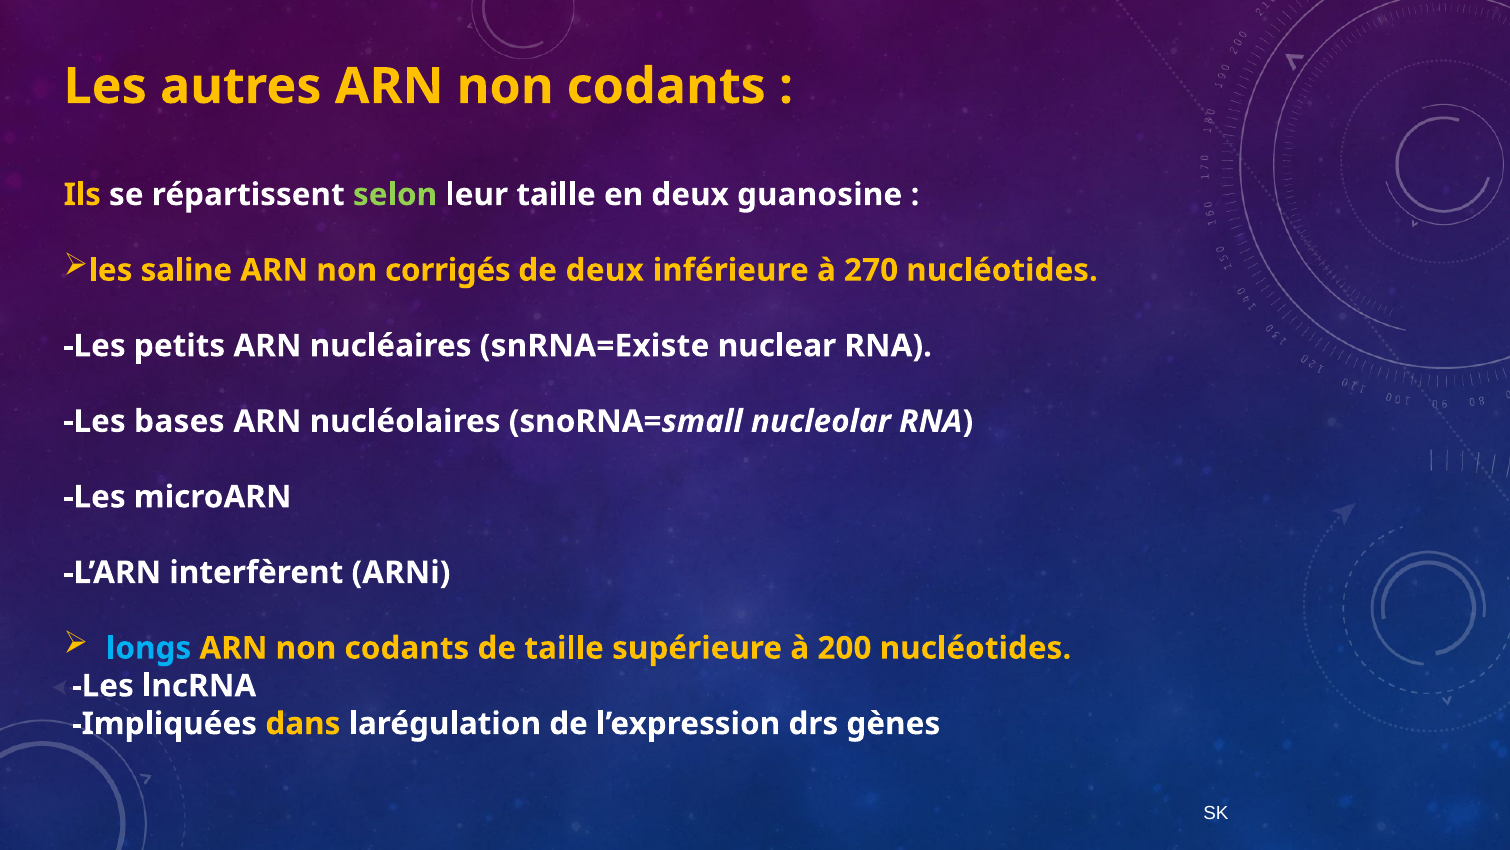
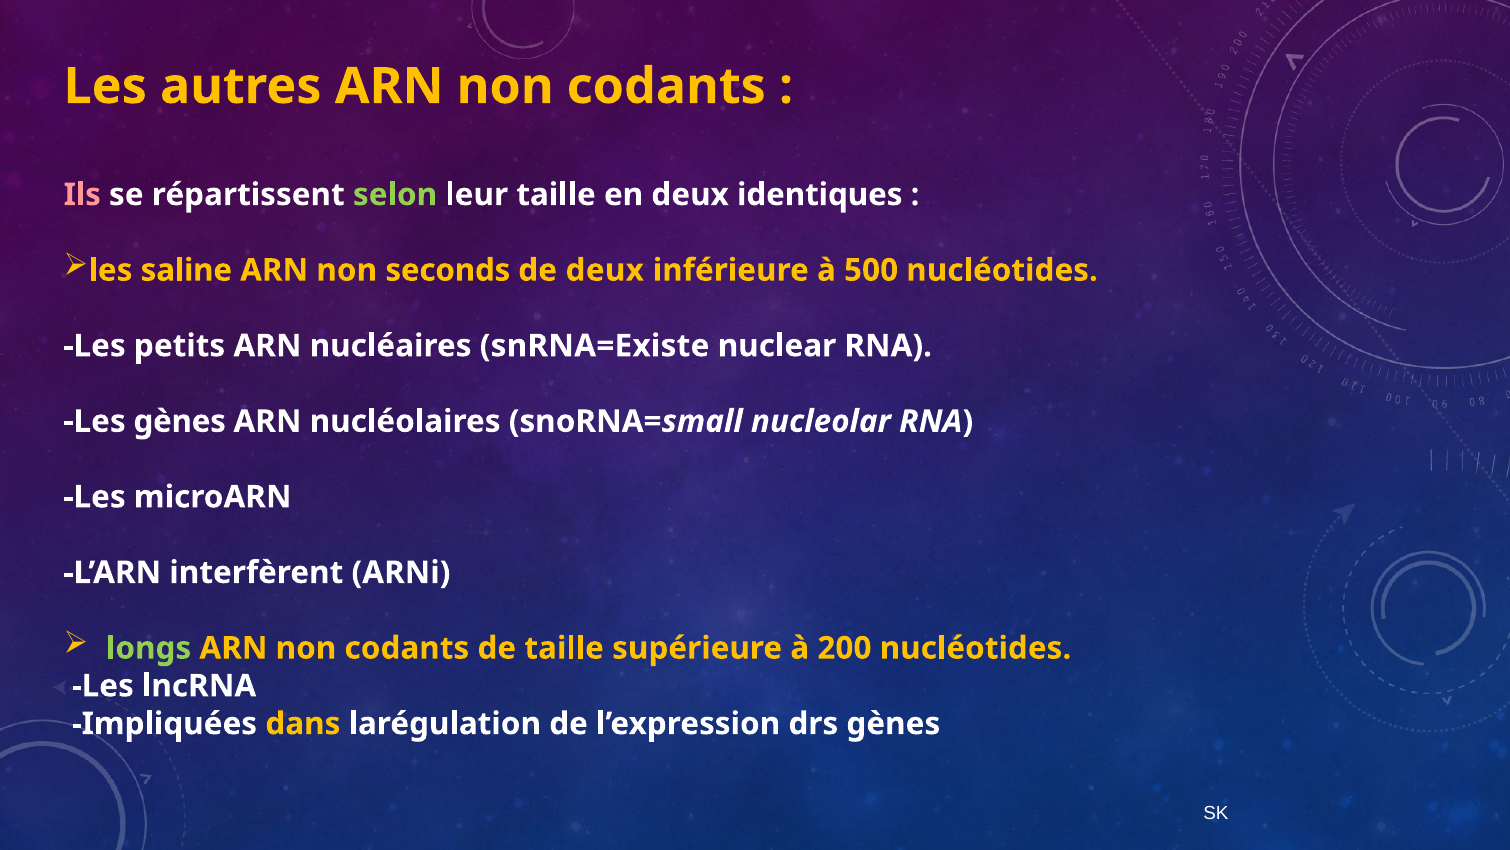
Ils colour: yellow -> pink (82, 195)
guanosine: guanosine -> identiques (820, 195)
corrigés: corrigés -> seconds (448, 270)
270: 270 -> 500 (871, 270)
Les bases: bases -> gènes (180, 421)
longs colour: light blue -> light green (149, 648)
